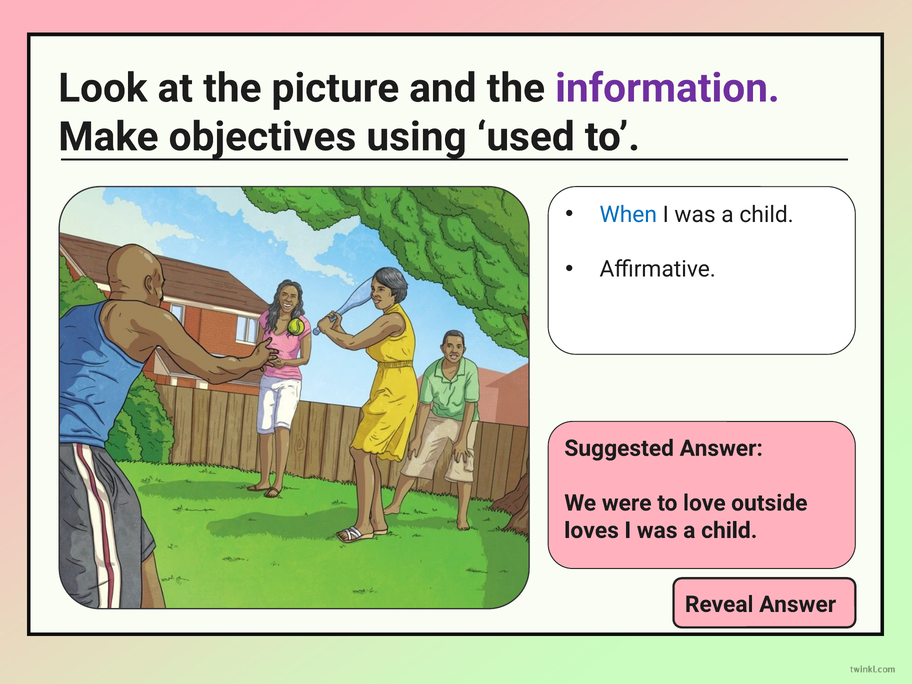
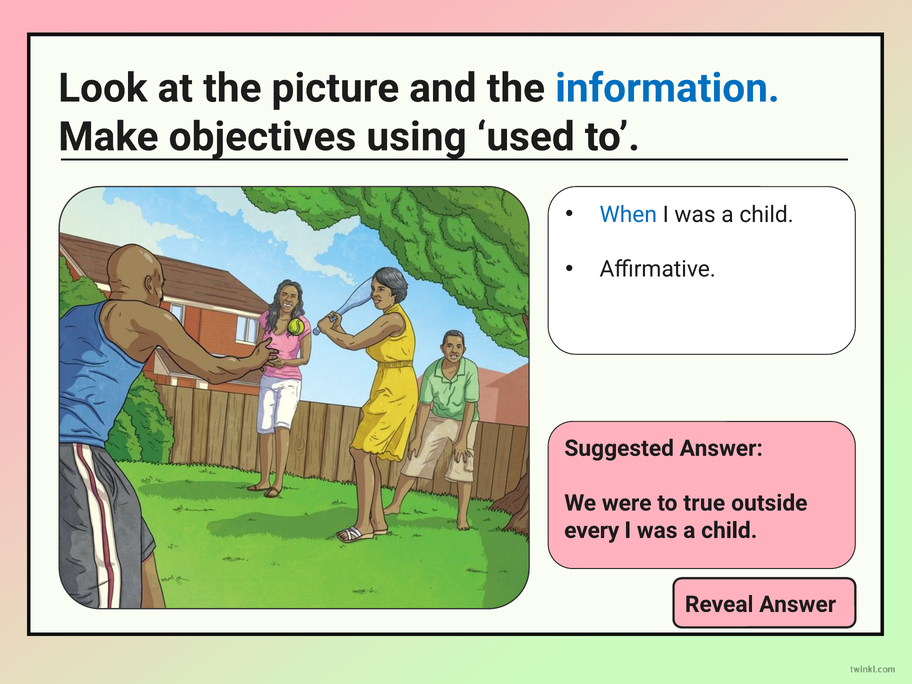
information colour: purple -> blue (667, 88)
love: love -> true (704, 503)
loves: loves -> every (592, 530)
